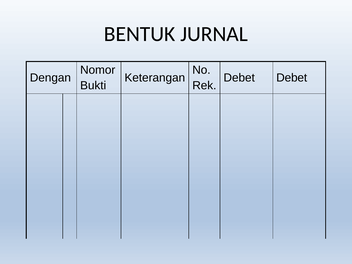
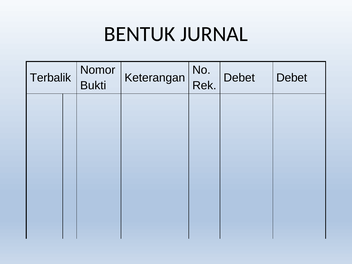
Dengan: Dengan -> Terbalik (50, 78)
